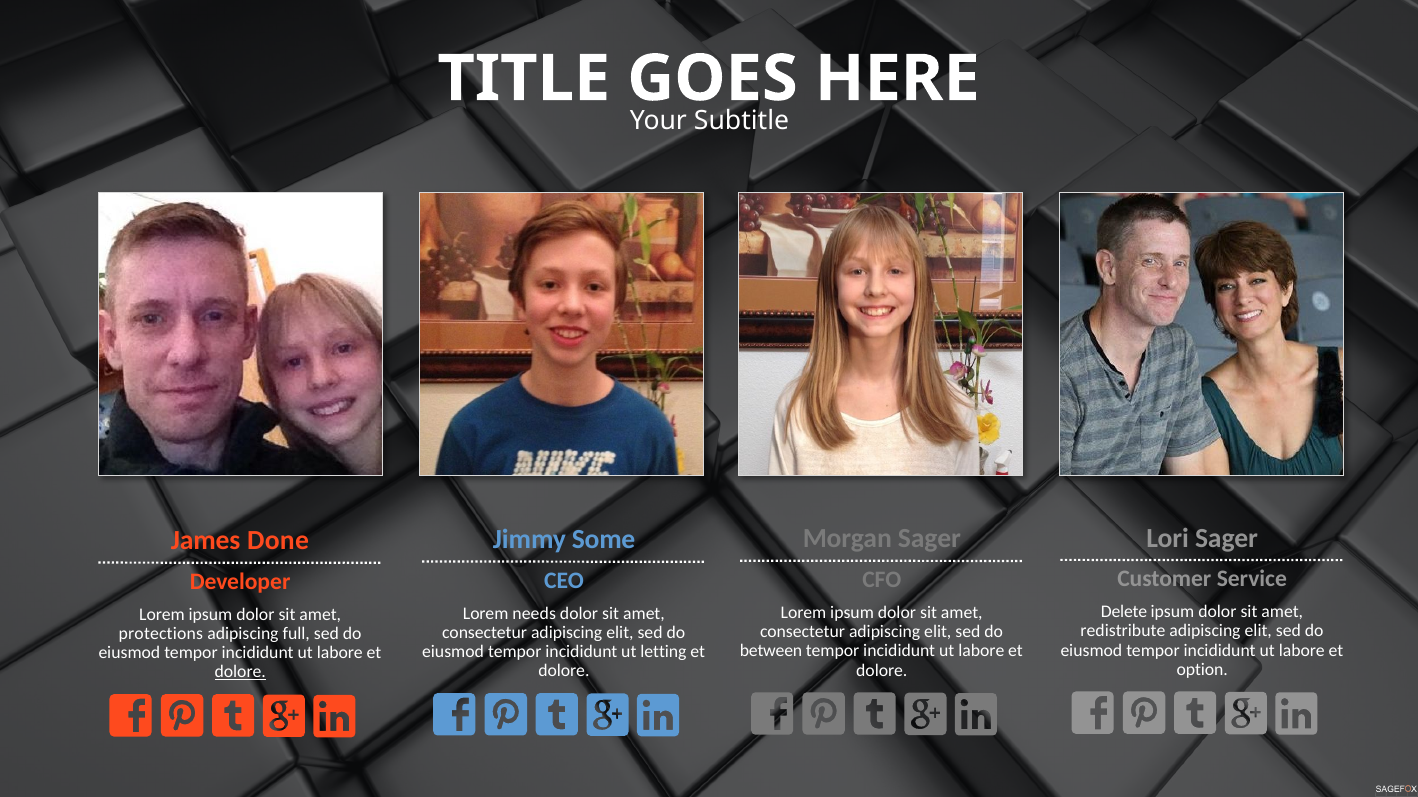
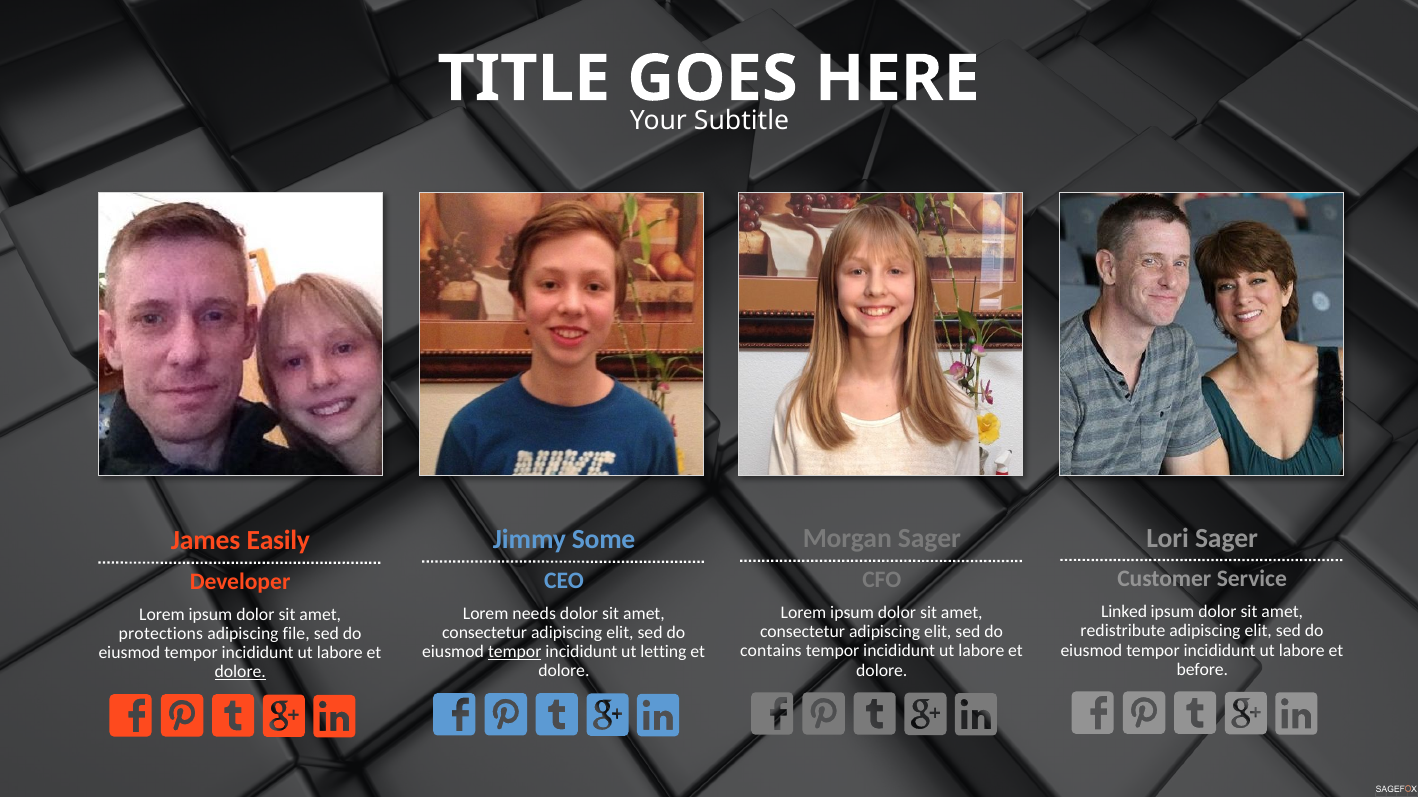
Done: Done -> Easily (278, 541)
Delete: Delete -> Linked (1124, 612)
full: full -> file (296, 634)
between: between -> contains (771, 652)
tempor underline: none -> present (515, 652)
option: option -> before (1202, 670)
